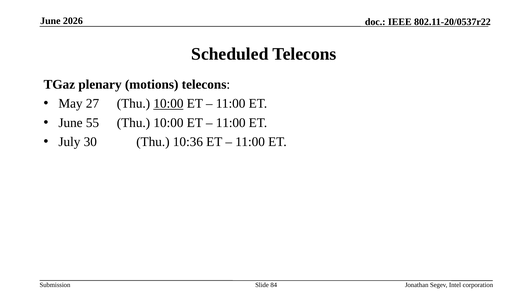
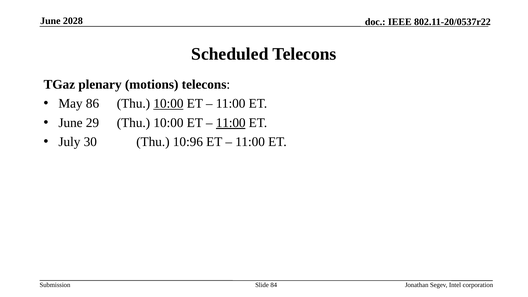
2026: 2026 -> 2028 (73, 21)
27: 27 -> 86 (93, 104)
55: 55 -> 29 (92, 123)
11:00 underline: none -> present (231, 123)
10:36: 10:36 -> 10:96 (188, 142)
